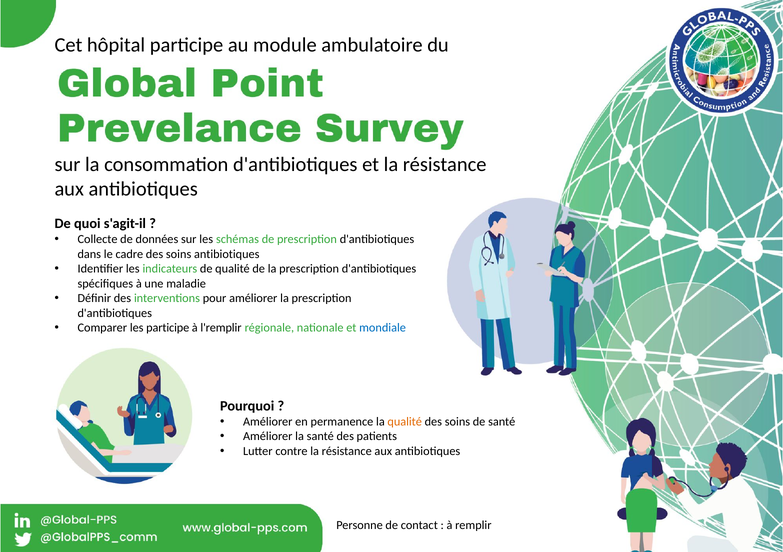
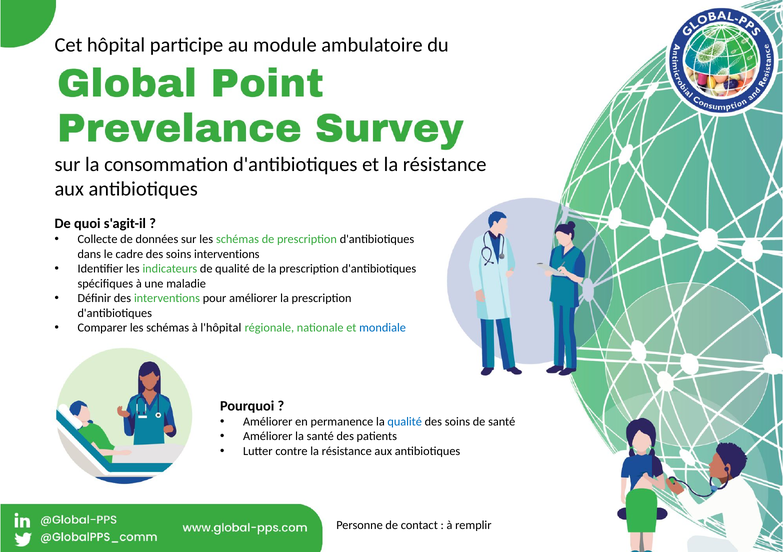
soins antibiotiques: antibiotiques -> interventions (227, 254)
Comparer les participe: participe -> schémas (168, 328)
l'remplir: l'remplir -> l'hôpital (221, 328)
qualité colour: orange -> blue (405, 422)
